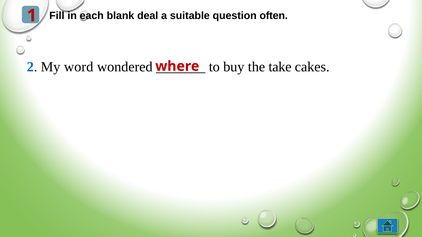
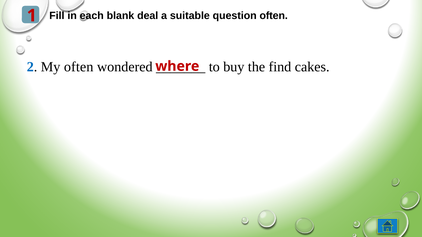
My word: word -> often (79, 67)
take: take -> find (280, 67)
